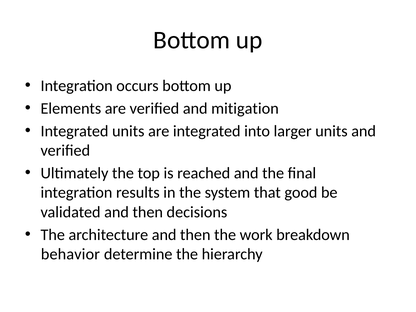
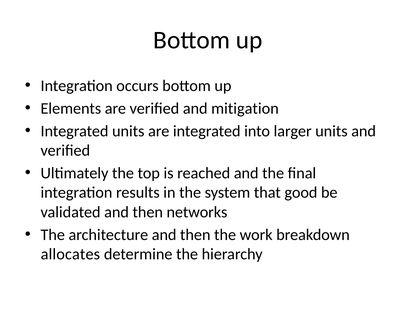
decisions: decisions -> networks (197, 212)
behavior: behavior -> allocates (70, 254)
